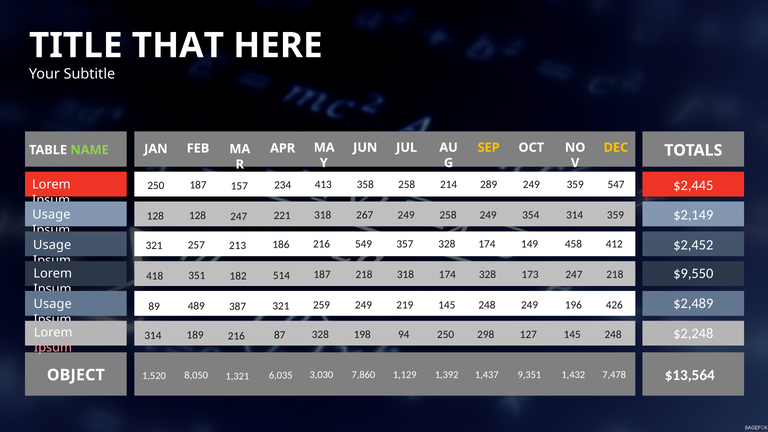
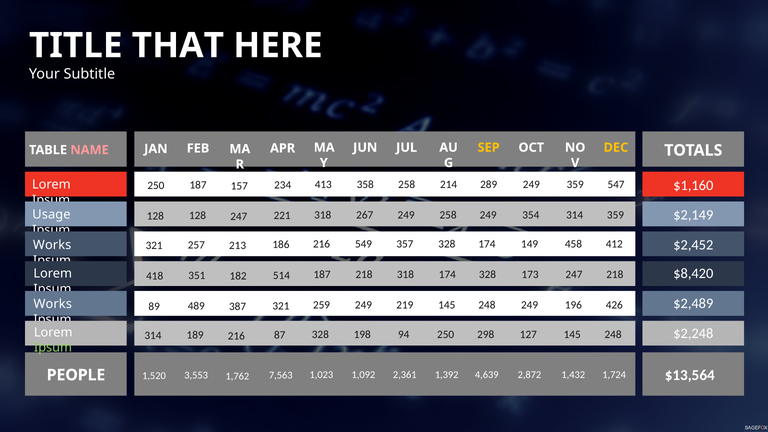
NAME colour: light green -> pink (90, 150)
$2,445: $2,445 -> $1,160 (693, 185)
Usage: Usage -> Works (52, 245)
$9,550: $9,550 -> $8,420 (693, 273)
Usage: Usage -> Works (53, 304)
Ipsum colour: pink -> light green (53, 348)
3,030: 3,030 -> 1,023 (321, 375)
7,860: 7,860 -> 1,092 (363, 375)
1,129: 1,129 -> 2,361 (405, 375)
1,437: 1,437 -> 4,639 (487, 375)
9,351: 9,351 -> 2,872 (529, 375)
7,478: 7,478 -> 1,724 (614, 375)
6,035: 6,035 -> 7,563 (281, 375)
8,050: 8,050 -> 3,553 (196, 376)
1,321: 1,321 -> 1,762 (237, 376)
OBJECT: OBJECT -> PEOPLE (76, 375)
